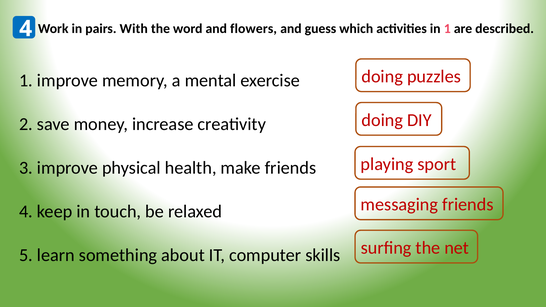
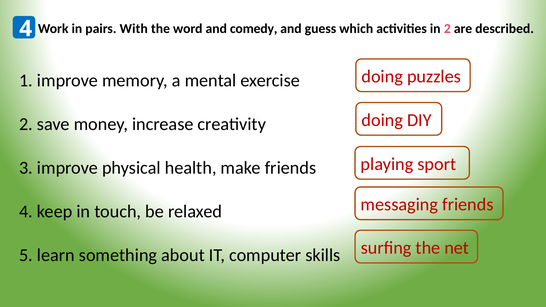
flowers: flowers -> comedy (254, 29)
in 1: 1 -> 2 (447, 29)
